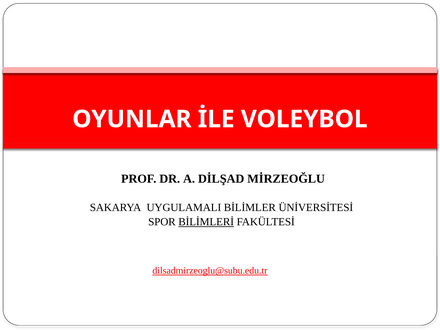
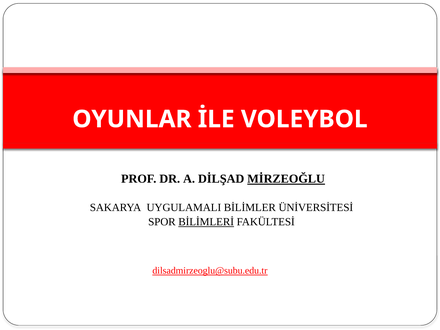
MİRZEOĞLU underline: none -> present (286, 179)
